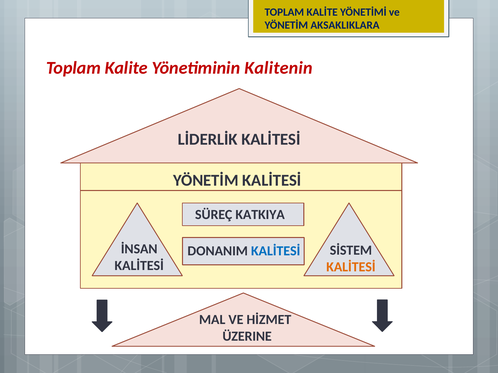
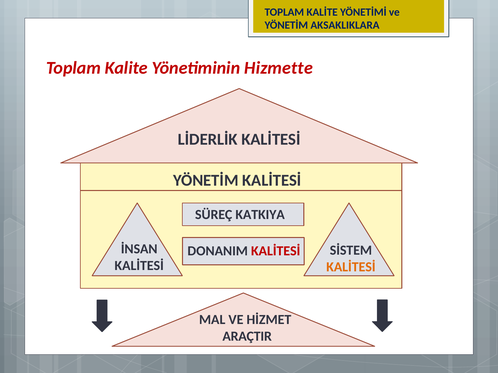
Kalitenin: Kalitenin -> Hizmette (279, 68)
KALİTESİ colour: blue -> red (276, 251)
ÜZERINE: ÜZERINE -> ARAÇTIR (247, 337)
